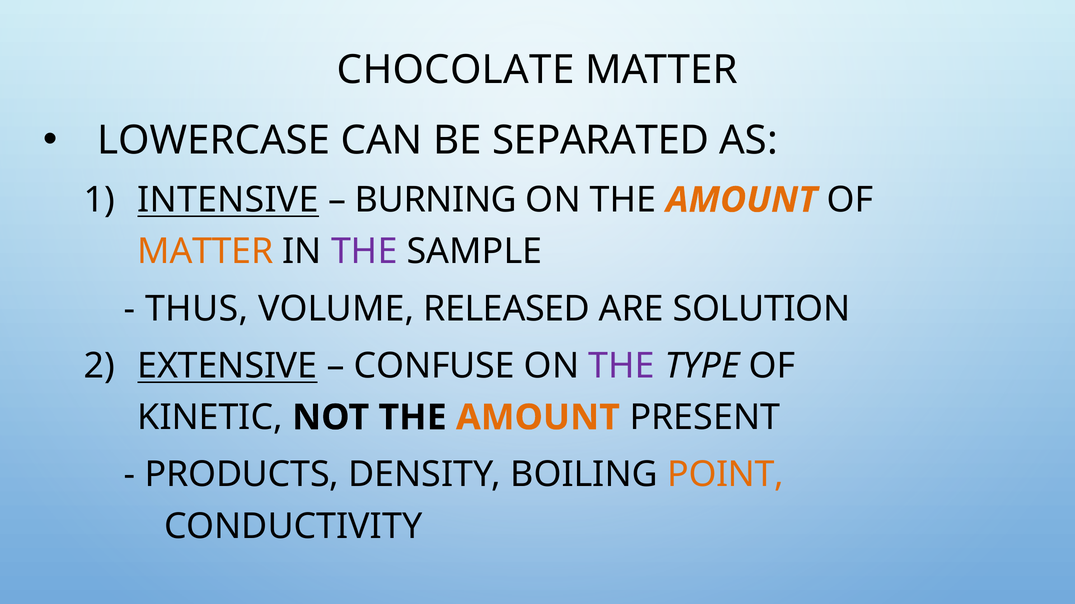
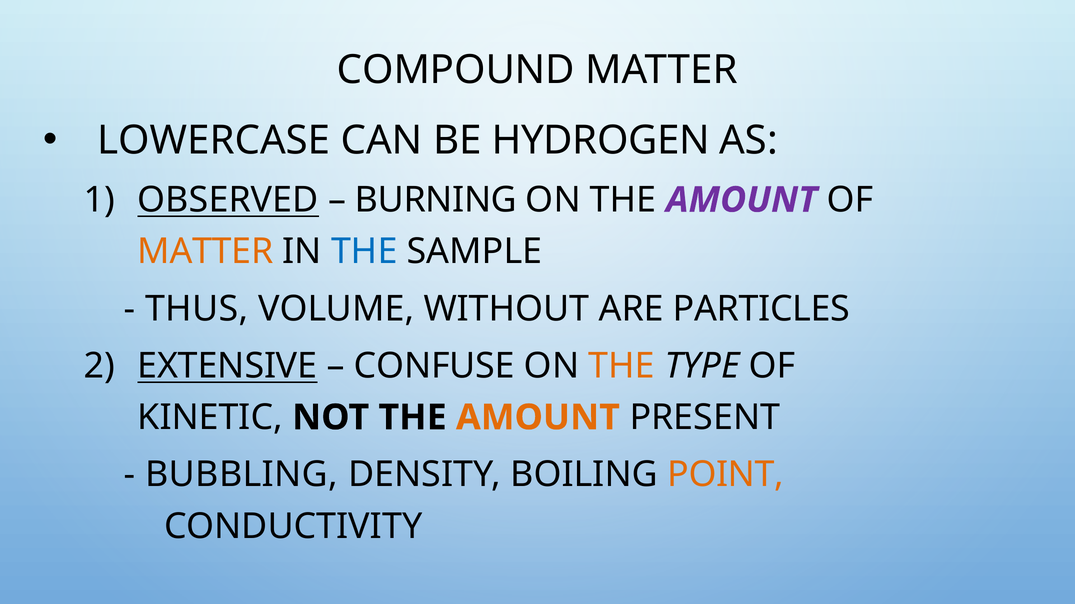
CHOCOLATE: CHOCOLATE -> COMPOUND (456, 70)
SEPARATED: SEPARATED -> HYDROGEN (601, 141)
INTENSIVE: INTENSIVE -> OBSERVED (228, 200)
AMOUNT colour: orange -> purple (742, 200)
THE colour: purple -> blue (364, 252)
RELEASED: RELEASED -> WITHOUT (506, 309)
SOLUTION: SOLUTION -> PARTICLES (762, 309)
THE colour: purple -> orange (622, 366)
PRODUCTS: PRODUCTS -> BUBBLING (242, 475)
